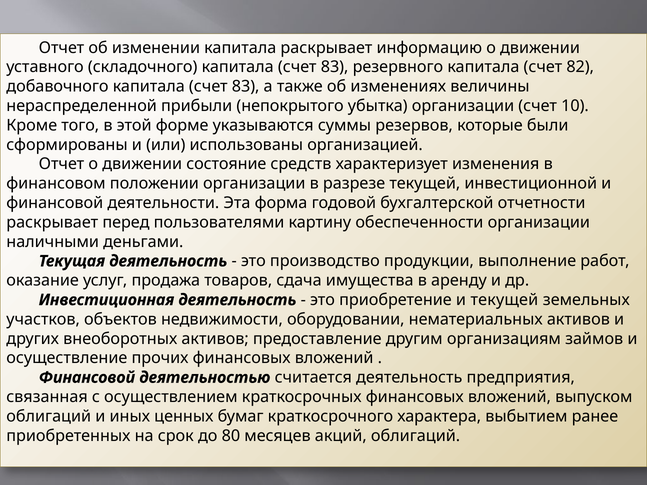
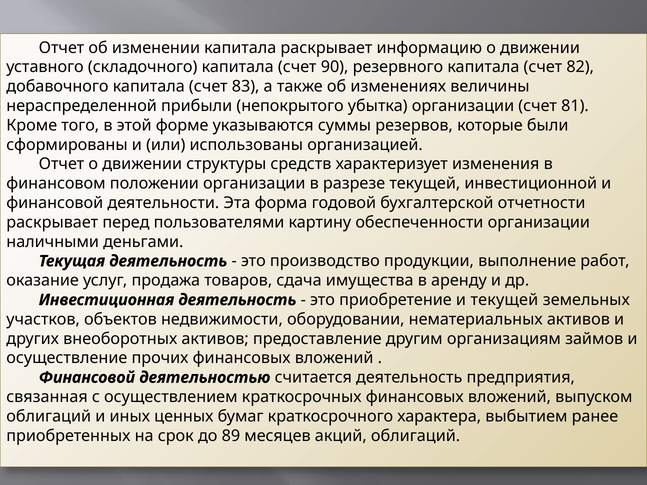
складочного капитала счет 83: 83 -> 90 (335, 67)
10: 10 -> 81 (575, 106)
состояние: состояние -> структуры (226, 164)
80: 80 -> 89 (231, 436)
